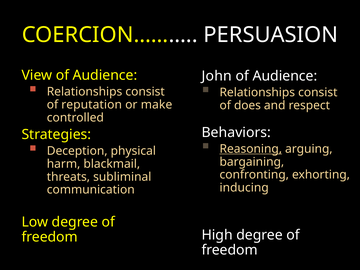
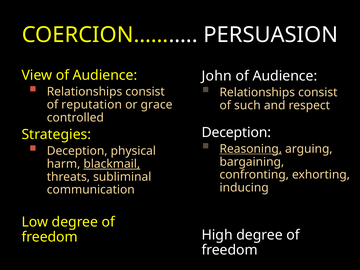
make: make -> grace (157, 105)
does: does -> such (247, 105)
Behaviors: Behaviors -> Deception (236, 132)
blackmail underline: none -> present (112, 164)
